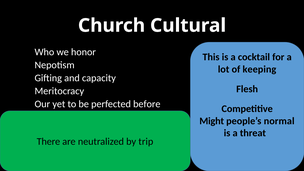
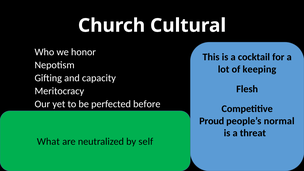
Might: Might -> Proud (212, 121)
There: There -> What (48, 142)
trip: trip -> self (146, 142)
